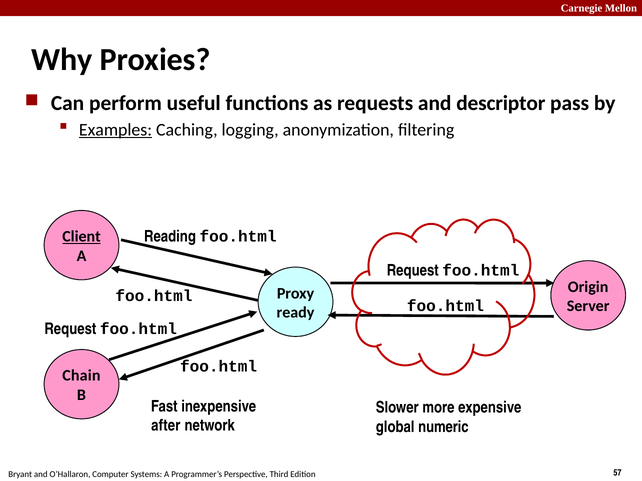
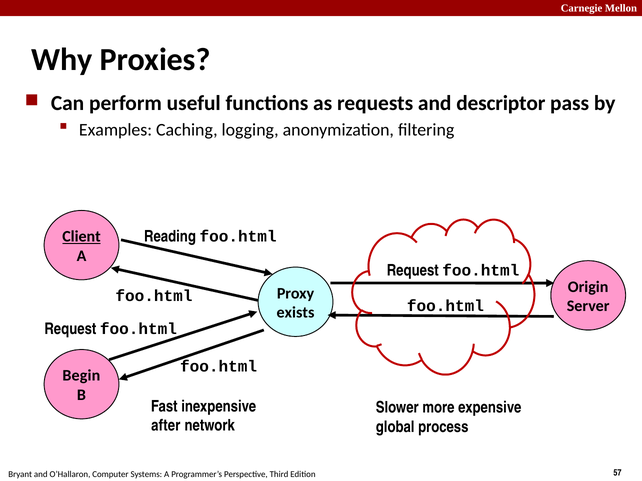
Examples underline: present -> none (116, 130)
ready: ready -> exists (295, 313)
Chain: Chain -> Begin (81, 376)
numeric: numeric -> process (443, 427)
